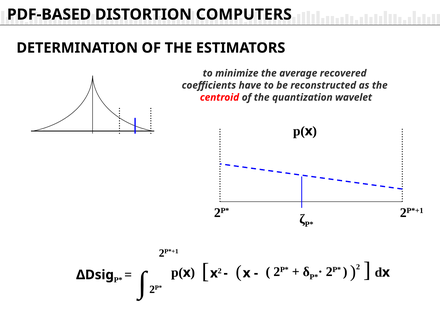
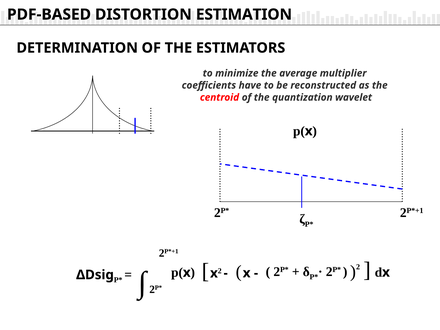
COMPUTERS: COMPUTERS -> ESTIMATION (244, 14)
recovered: recovered -> multiplier (343, 73)
